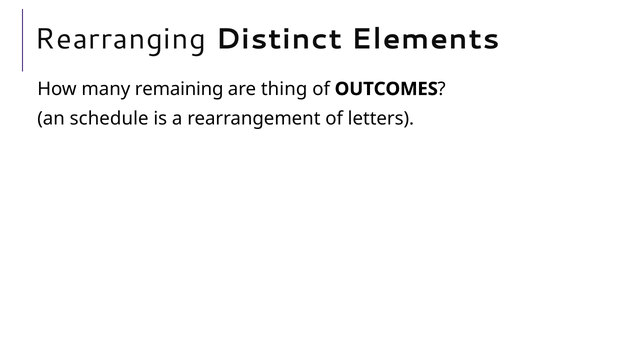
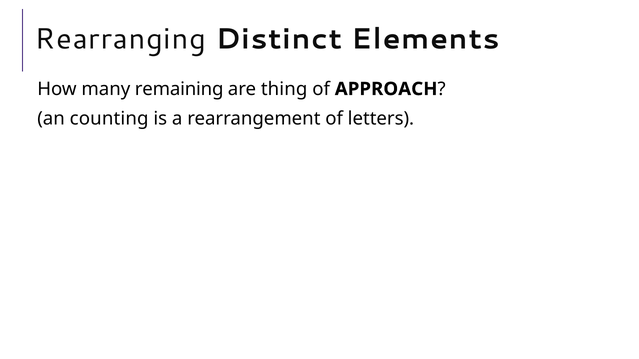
OUTCOMES: OUTCOMES -> APPROACH (386, 89)
schedule: schedule -> counting (109, 119)
